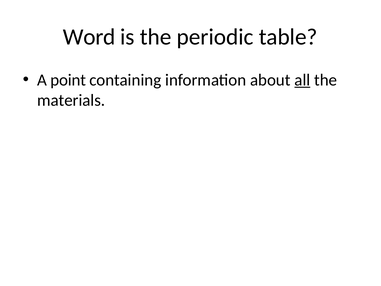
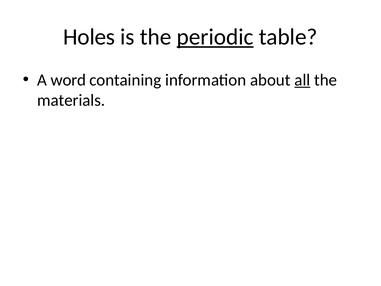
Word: Word -> Holes (89, 37)
periodic underline: none -> present (215, 37)
point: point -> word (68, 80)
